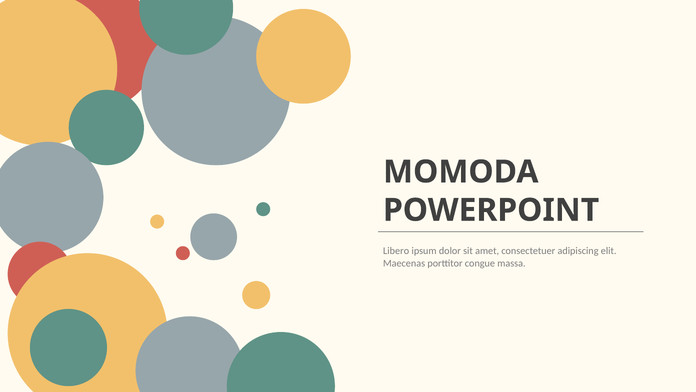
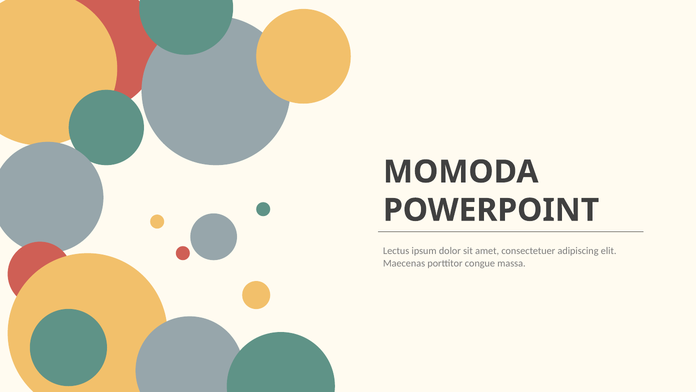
Libero: Libero -> Lectus (396, 251)
